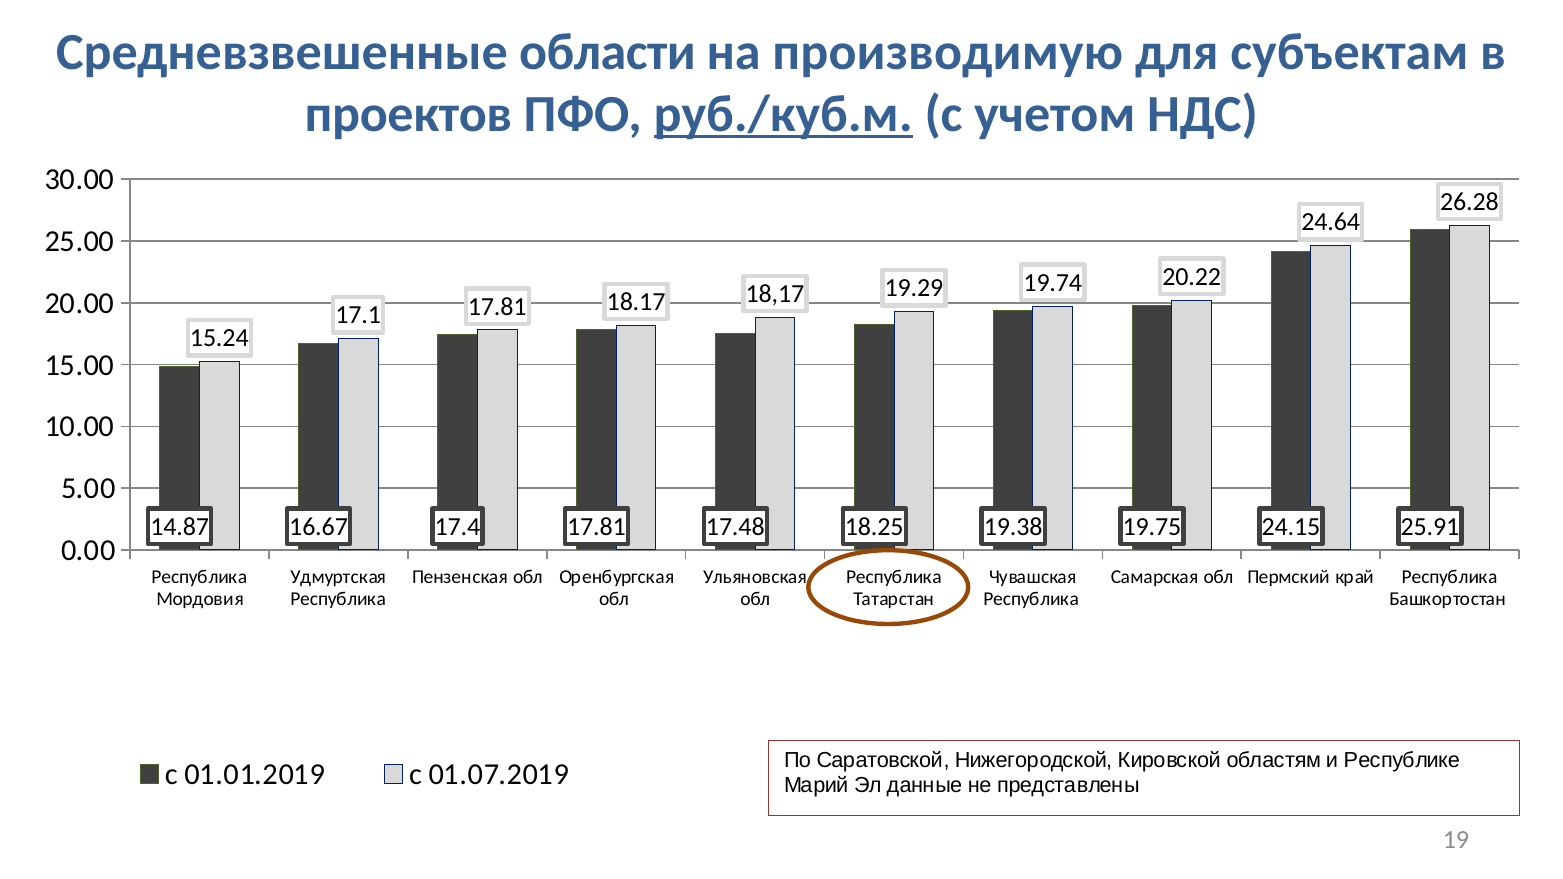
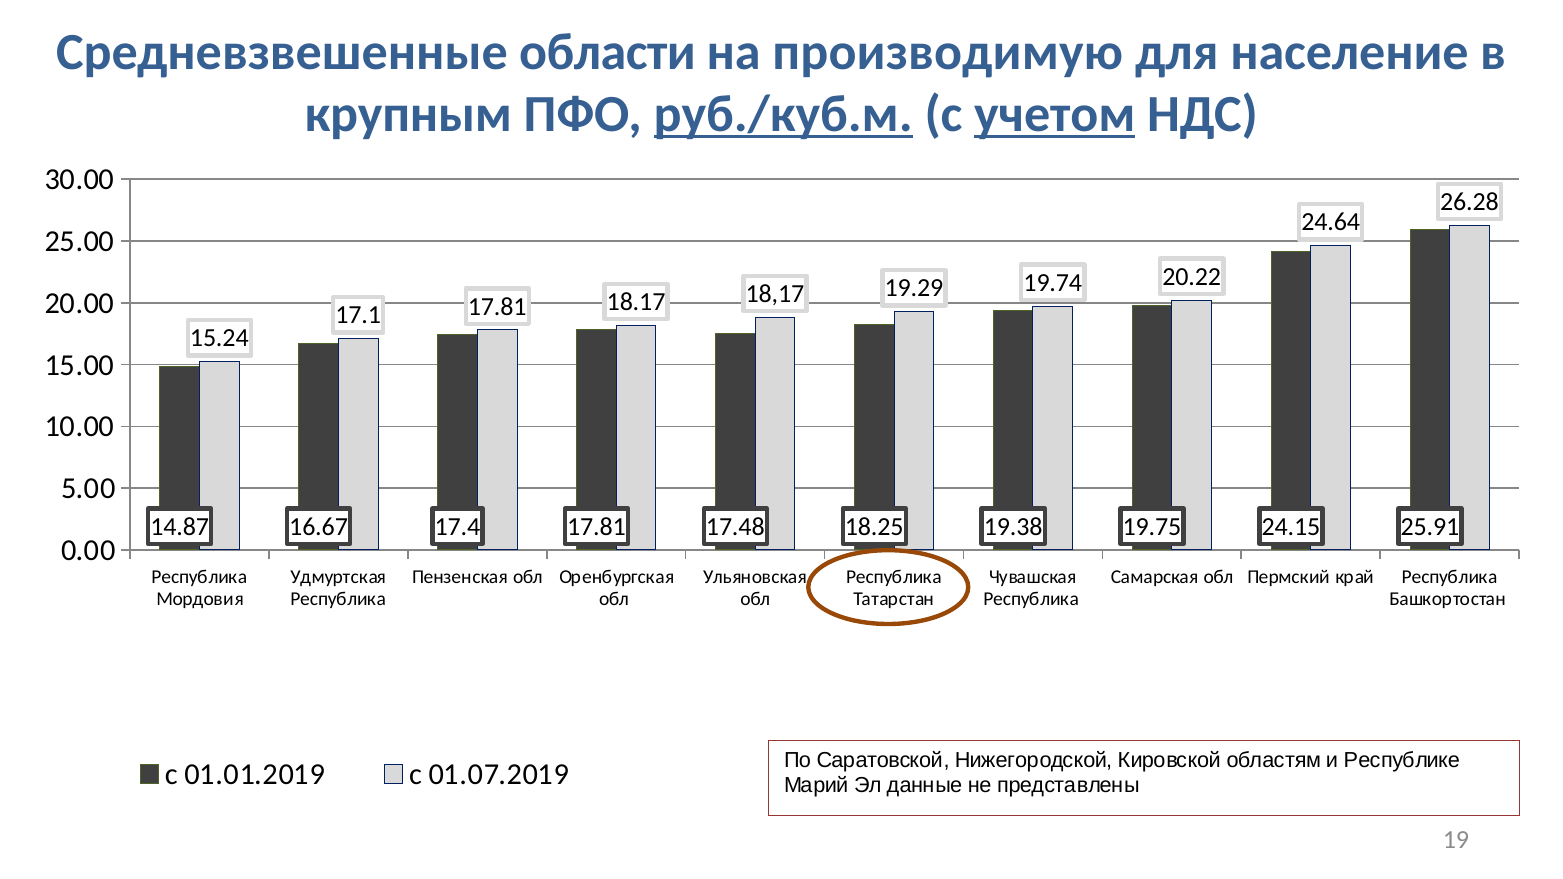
субъектам: субъектам -> население (1349, 52)
проектов: проектов -> крупным (408, 114)
учетом underline: none -> present (1055, 114)
